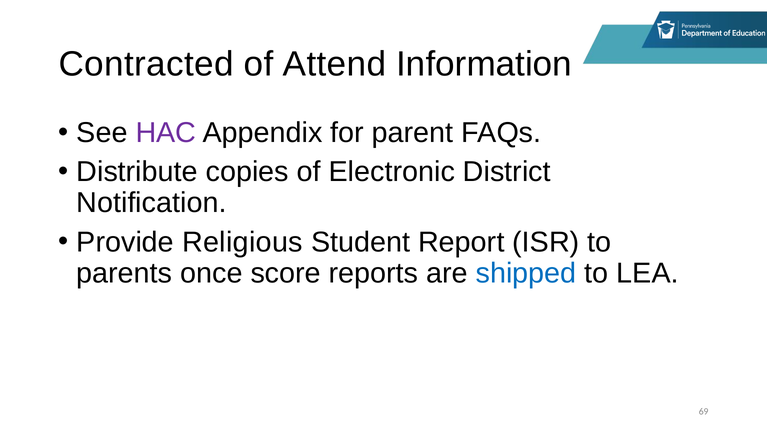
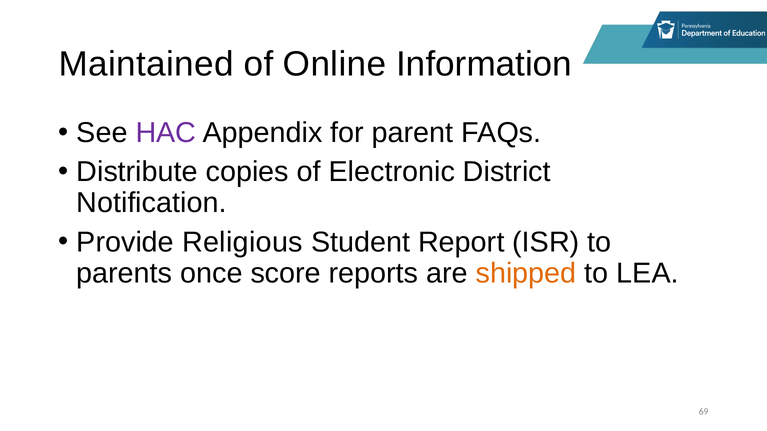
Contracted: Contracted -> Maintained (146, 64)
Attend: Attend -> Online (335, 64)
shipped colour: blue -> orange (526, 273)
